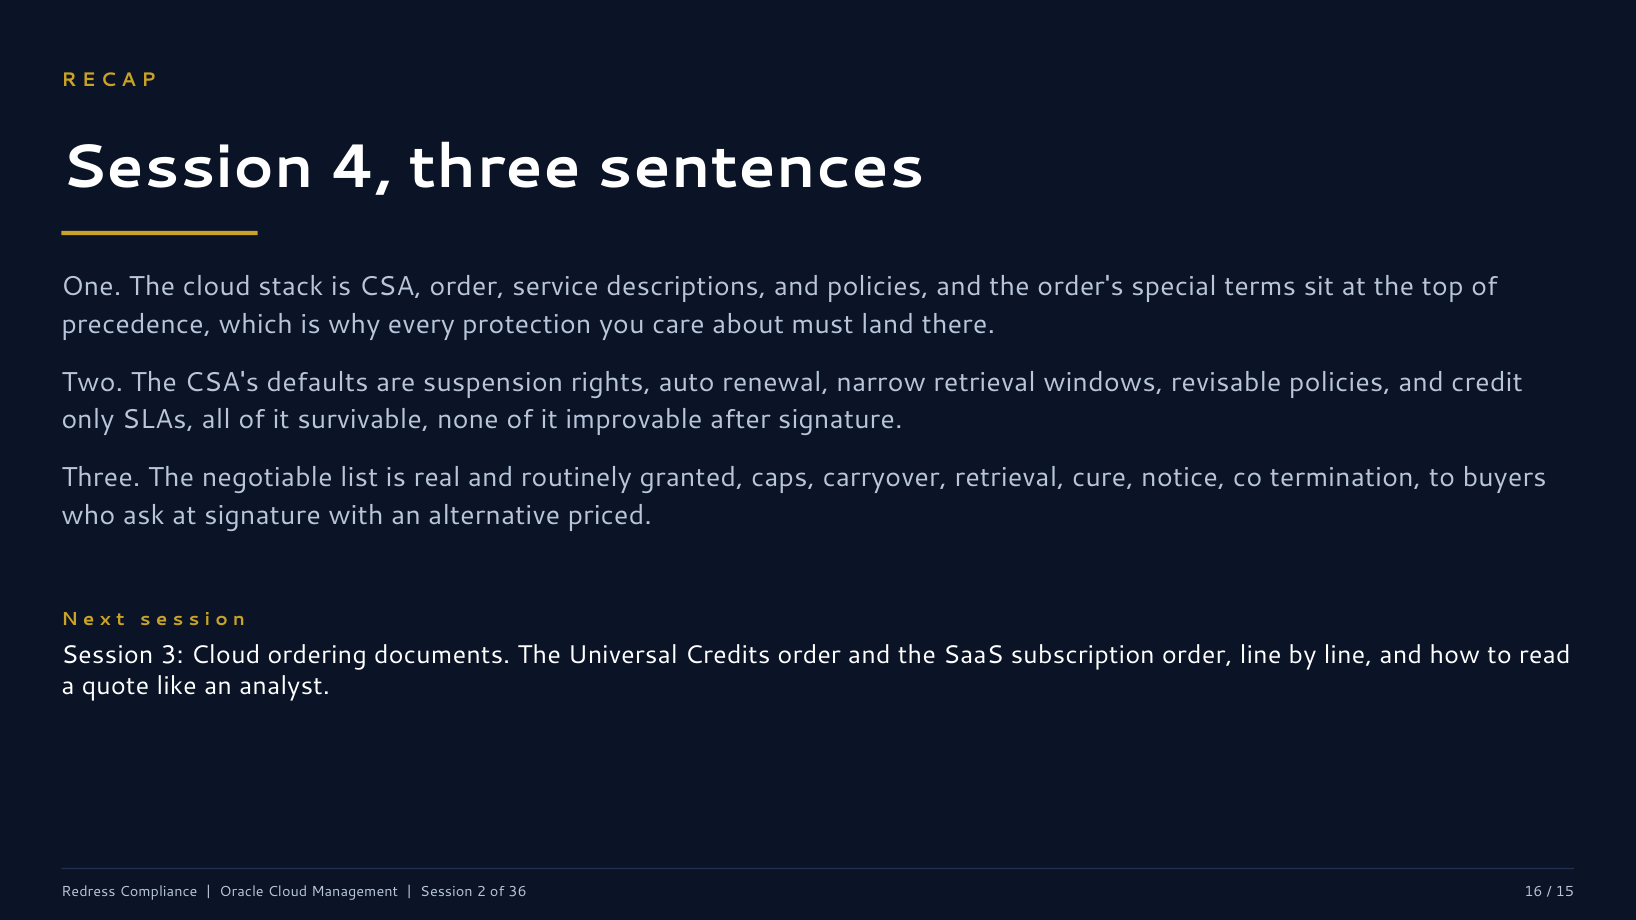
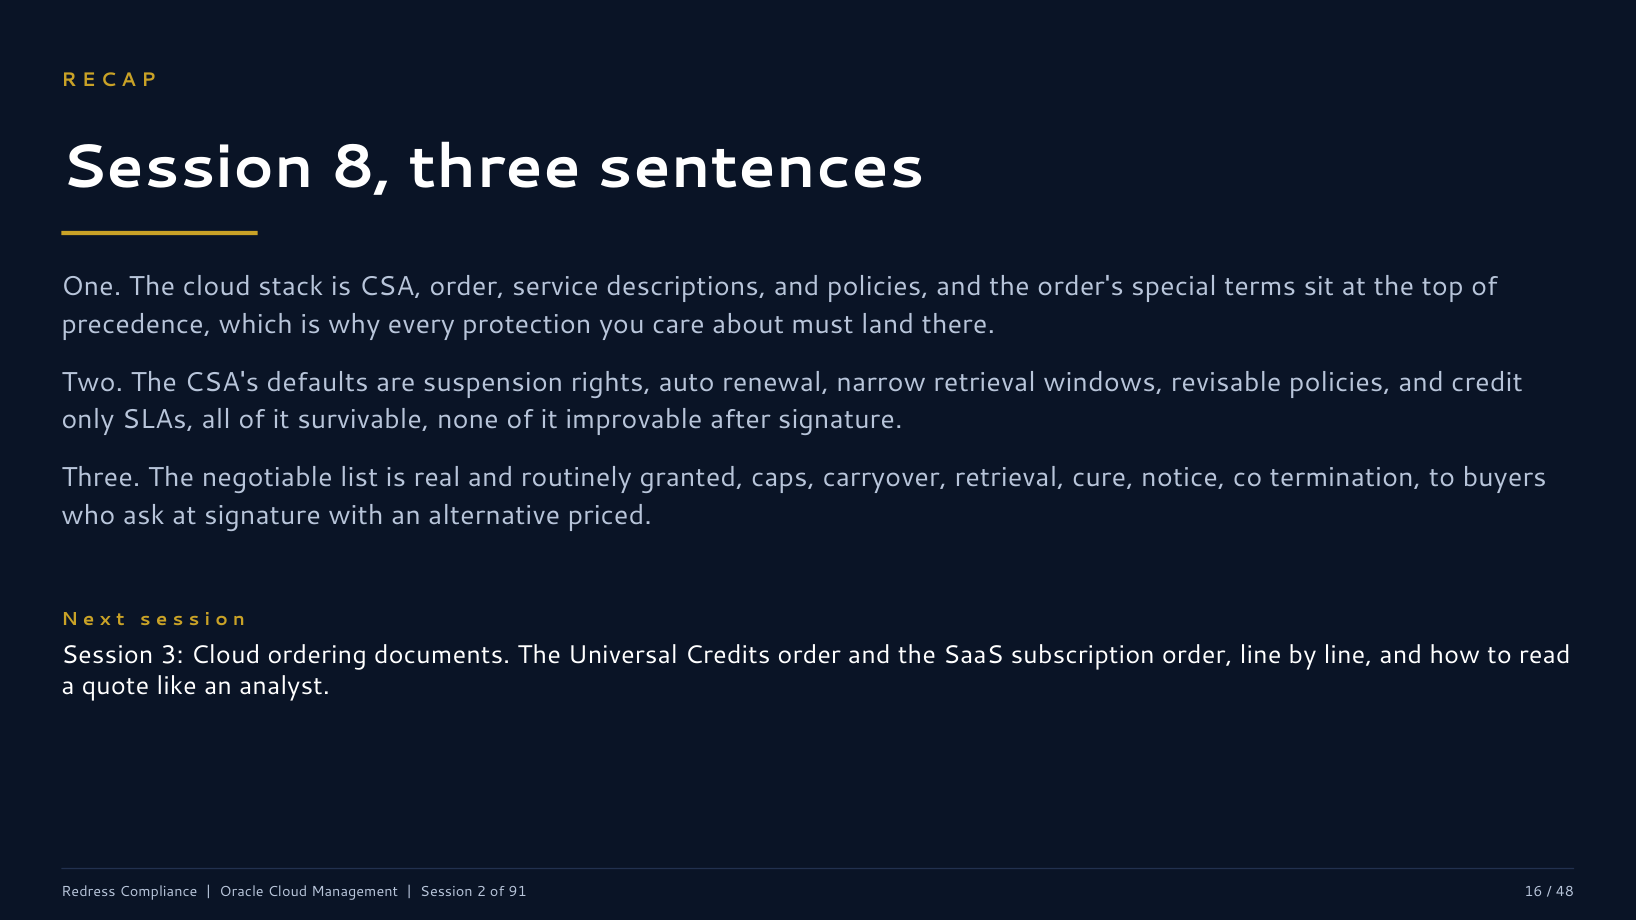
4: 4 -> 8 (362, 167)
36: 36 -> 91 (518, 892)
15: 15 -> 48 (1565, 892)
